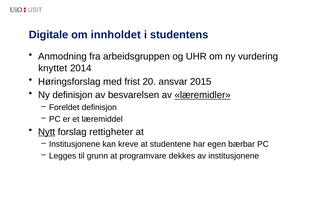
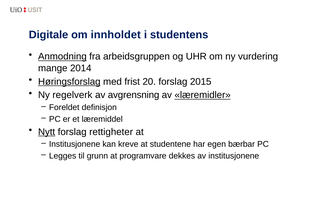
Anmodning underline: none -> present (62, 57)
knyttet: knyttet -> mange (53, 68)
Høringsforslag underline: none -> present (69, 82)
20 ansvar: ansvar -> forslag (173, 82)
Ny definisjon: definisjon -> regelverk (72, 95)
besvarelsen: besvarelsen -> avgrensning (134, 95)
